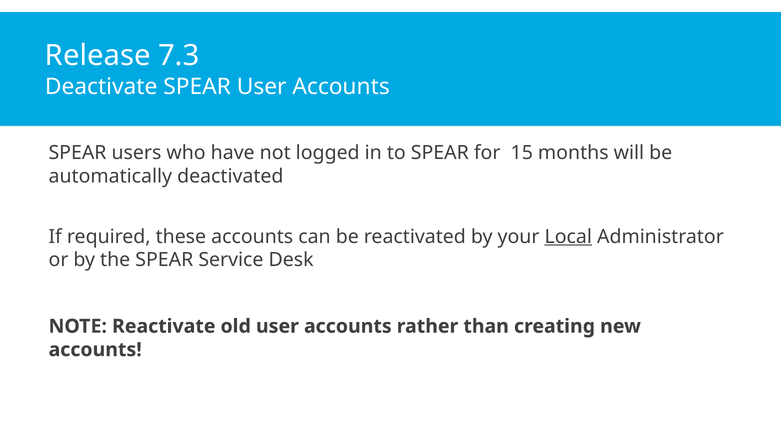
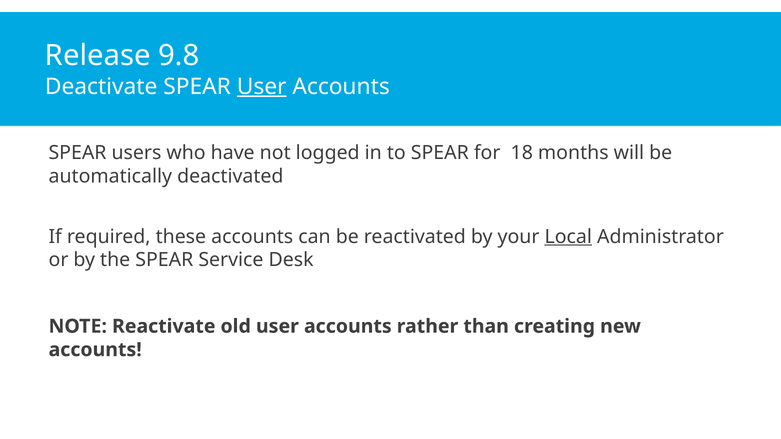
7.3: 7.3 -> 9.8 (179, 56)
User underline: none -> present (262, 87)
15: 15 -> 18 (522, 153)
